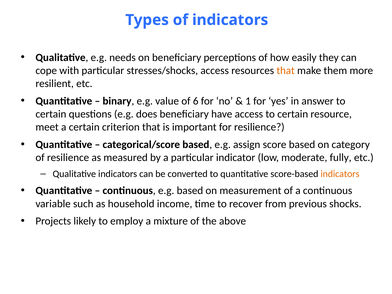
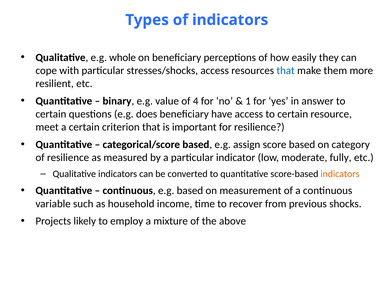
needs: needs -> whole (123, 57)
that colour: orange -> blue (286, 71)
6: 6 -> 4 (196, 101)
